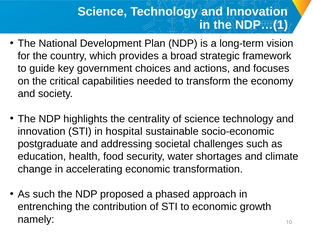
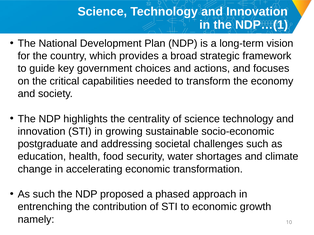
hospital: hospital -> growing (124, 131)
